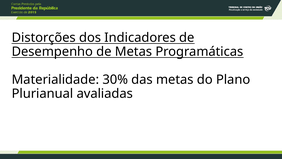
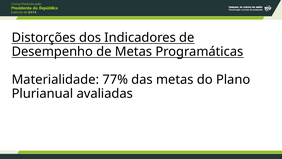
30%: 30% -> 77% (115, 79)
